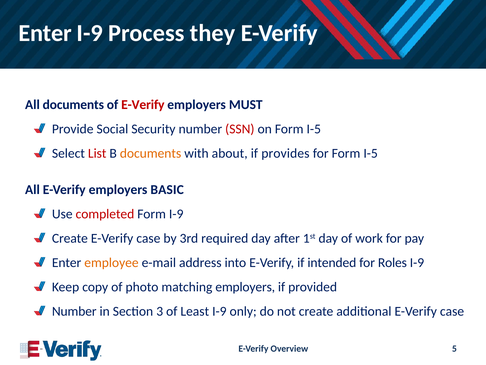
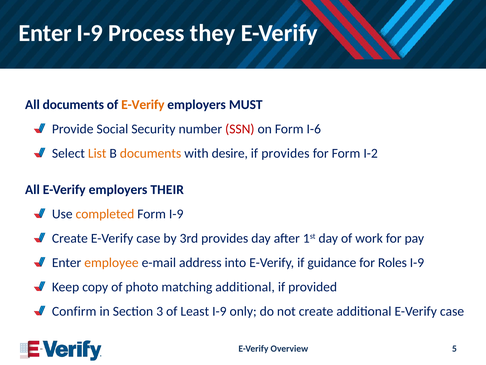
E-Verify colour: red -> orange (143, 105)
on Form I-5: I-5 -> I-6 (314, 129)
List colour: red -> orange (97, 153)
about: about -> desire (230, 153)
for Form I-5: I-5 -> I-2 (371, 153)
BASIC: BASIC -> THEIR (167, 190)
completed colour: red -> orange (105, 214)
3rd required: required -> provides (225, 238)
intended: intended -> guidance (332, 262)
matching employers: employers -> additional (245, 287)
Number: Number -> Confirm (74, 311)
